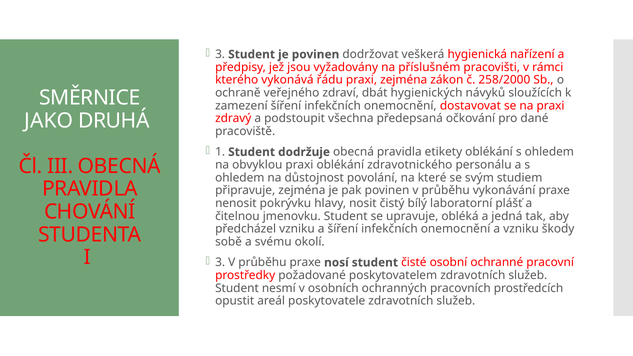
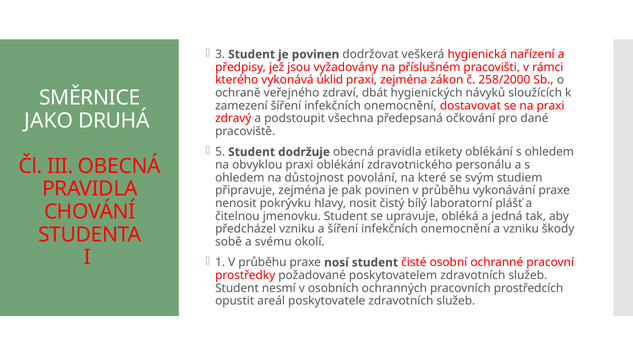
řádu: řádu -> úklid (330, 80)
1: 1 -> 5 (220, 152)
3: 3 -> 1 (220, 263)
